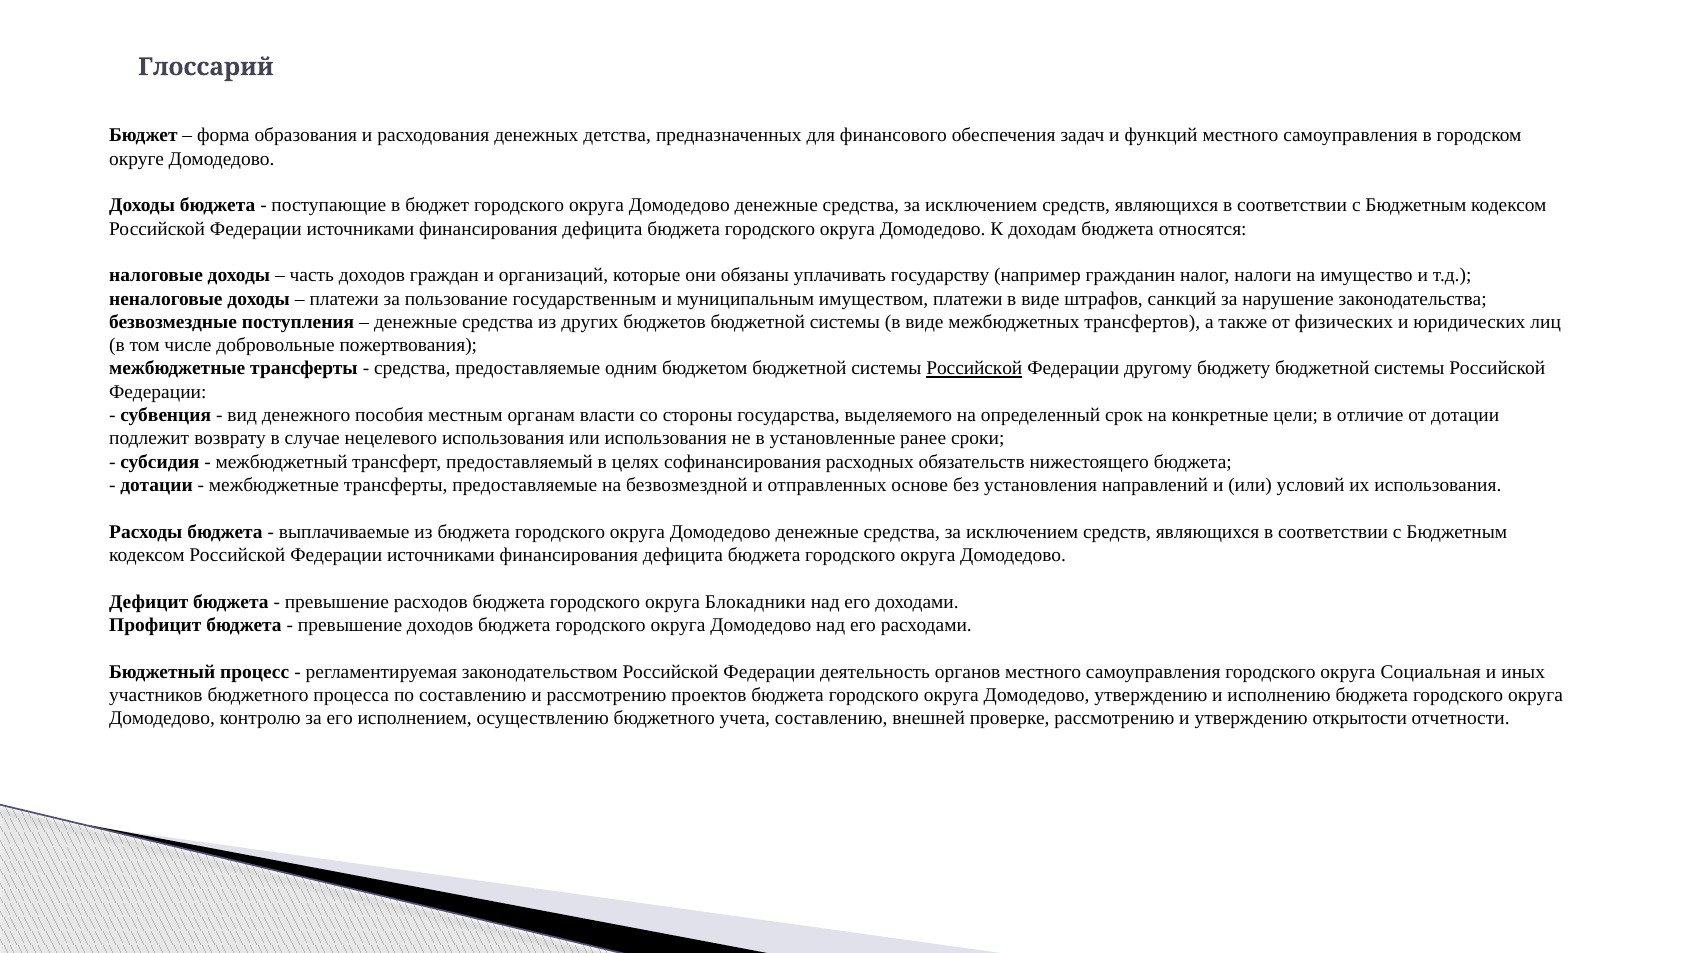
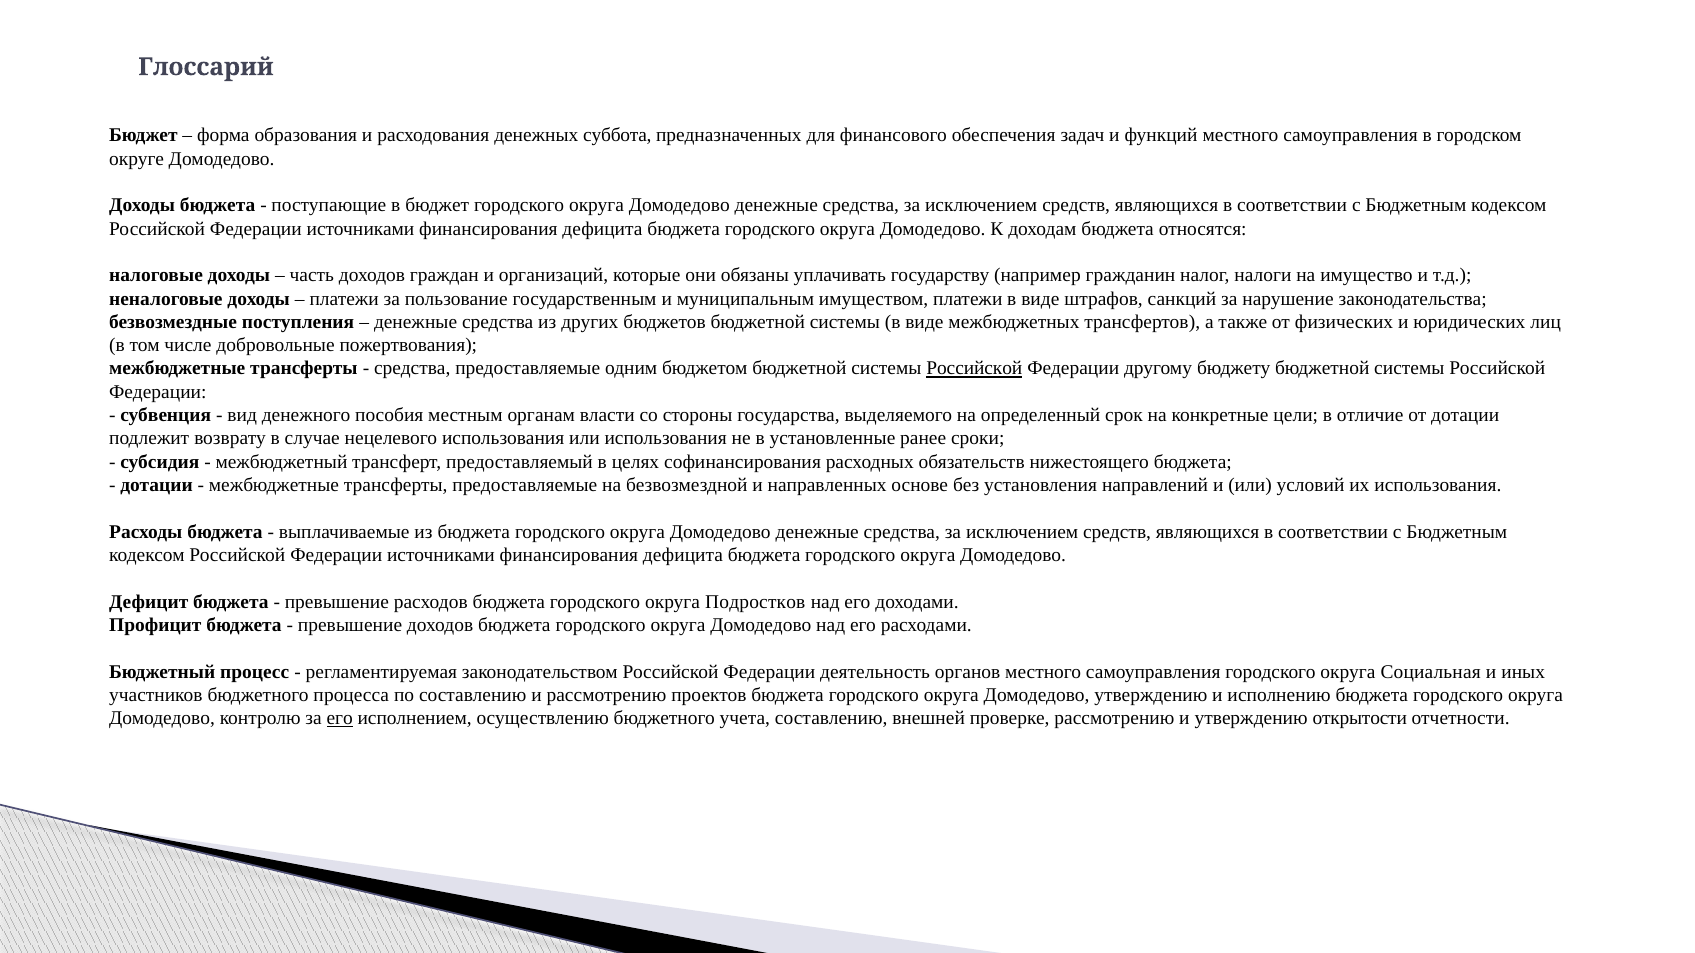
детства: детства -> суббота (617, 136)
отправленных: отправленных -> направленных (827, 485)
Блокадники: Блокадники -> Подростков (755, 602)
его underline: none -> present (340, 719)
